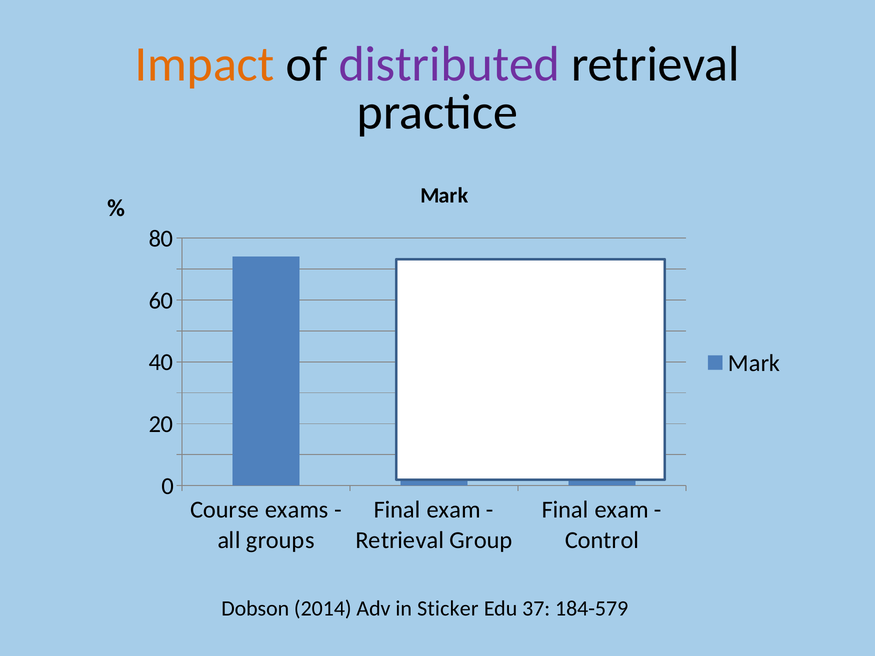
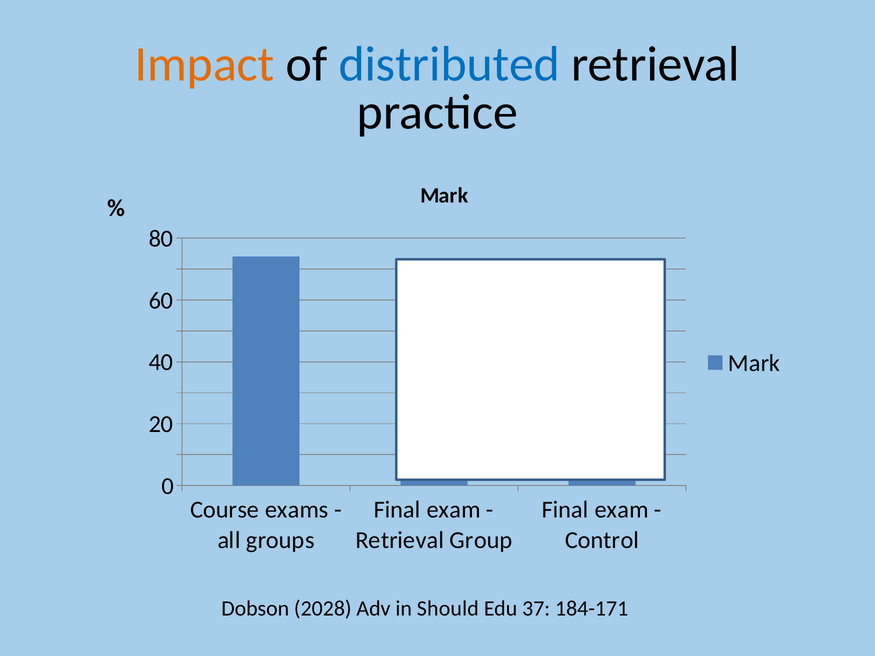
distributed colour: purple -> blue (449, 65)
2014: 2014 -> 2028 (323, 609)
Sticker: Sticker -> Should (448, 609)
184-579: 184-579 -> 184-171 (592, 609)
